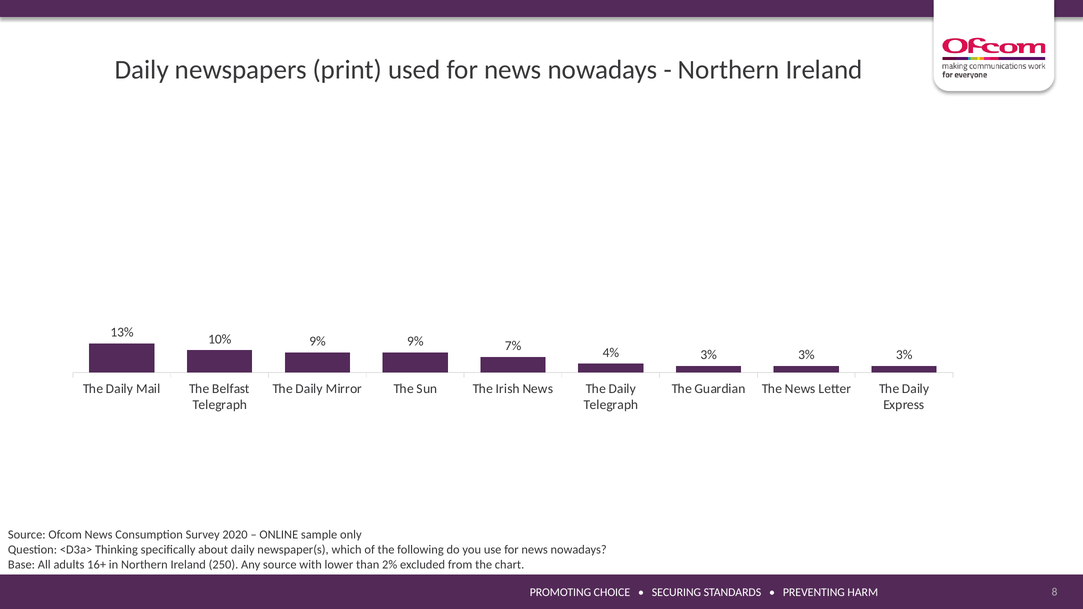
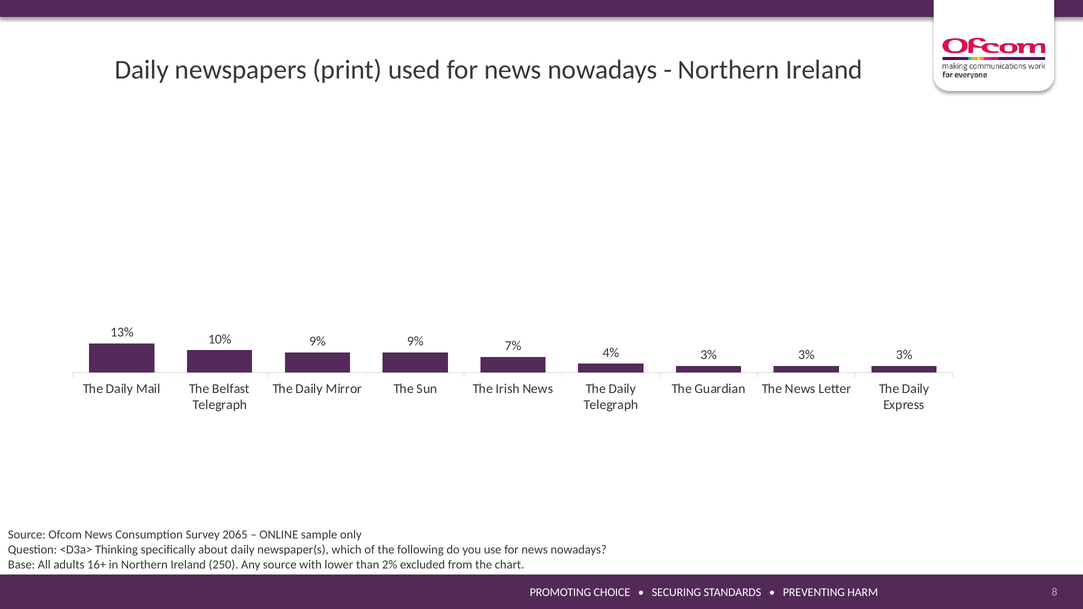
2020: 2020 -> 2065 (235, 535)
